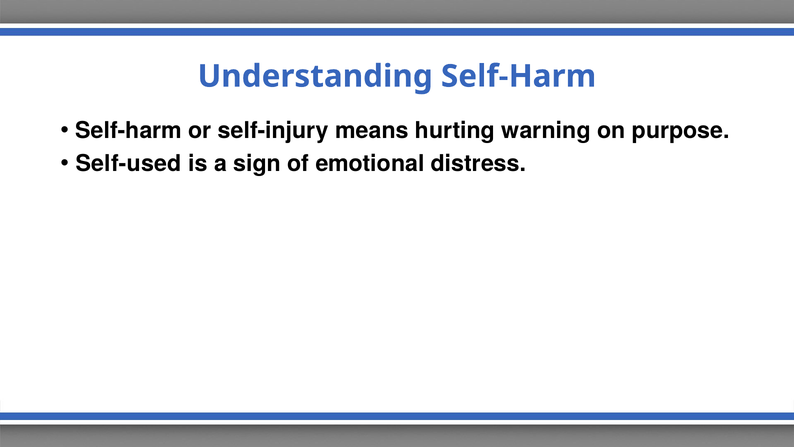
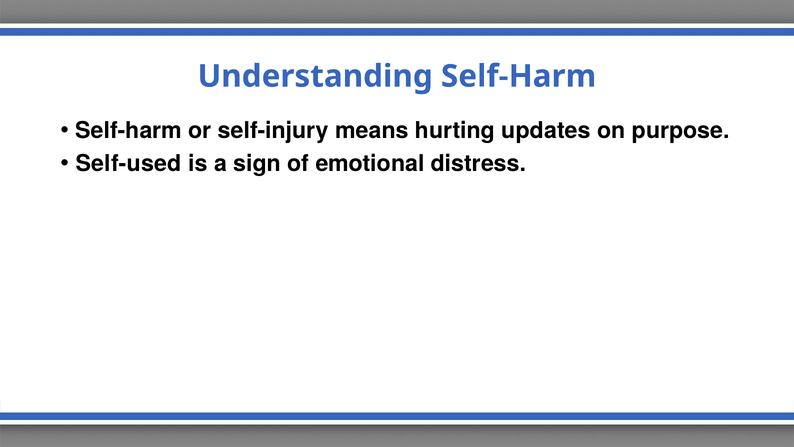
warning: warning -> updates (546, 130)
